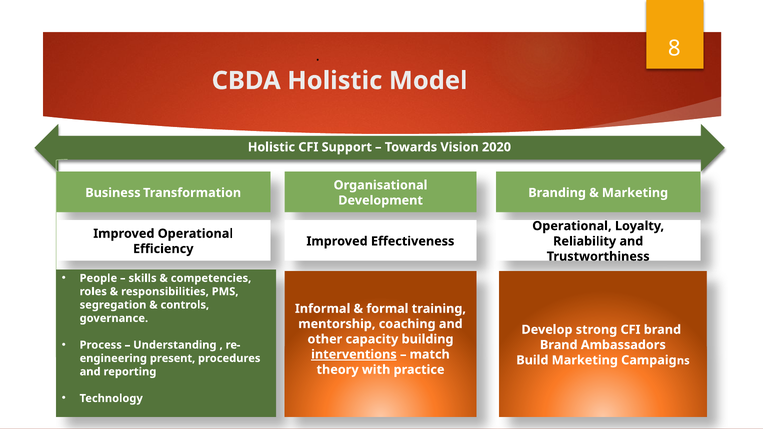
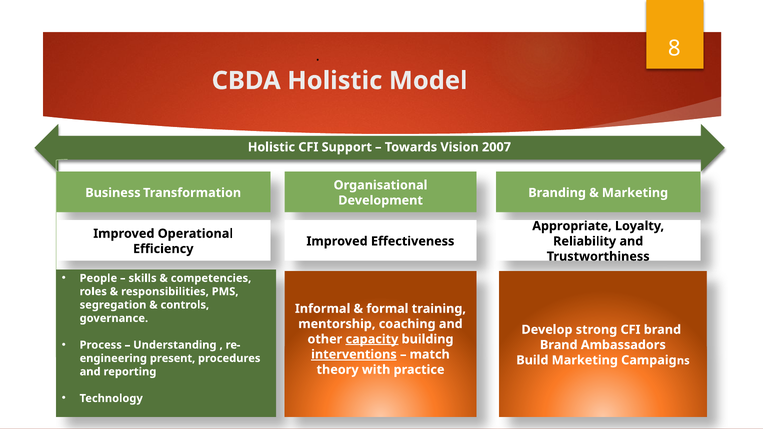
2020: 2020 -> 2007 (496, 147)
Operational: Operational -> Appropriate (572, 226)
capacity underline: none -> present (372, 339)
